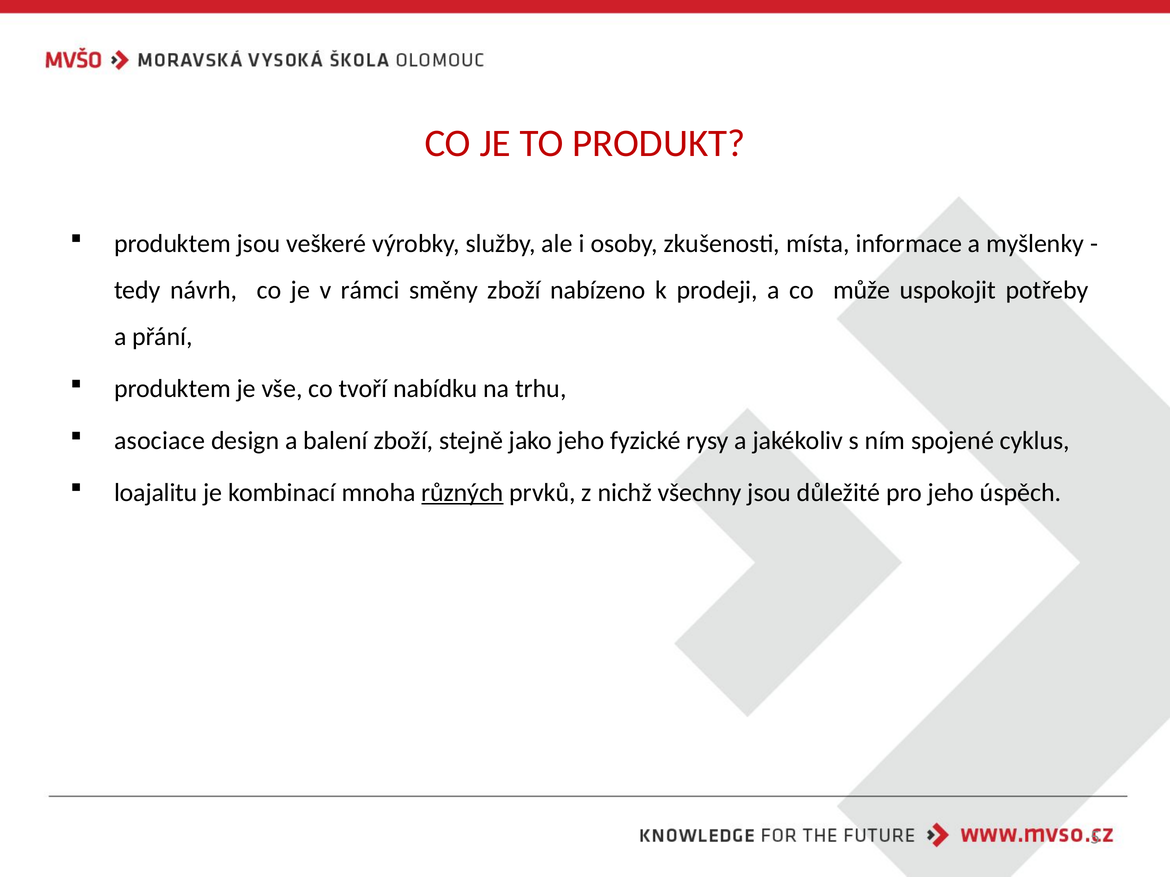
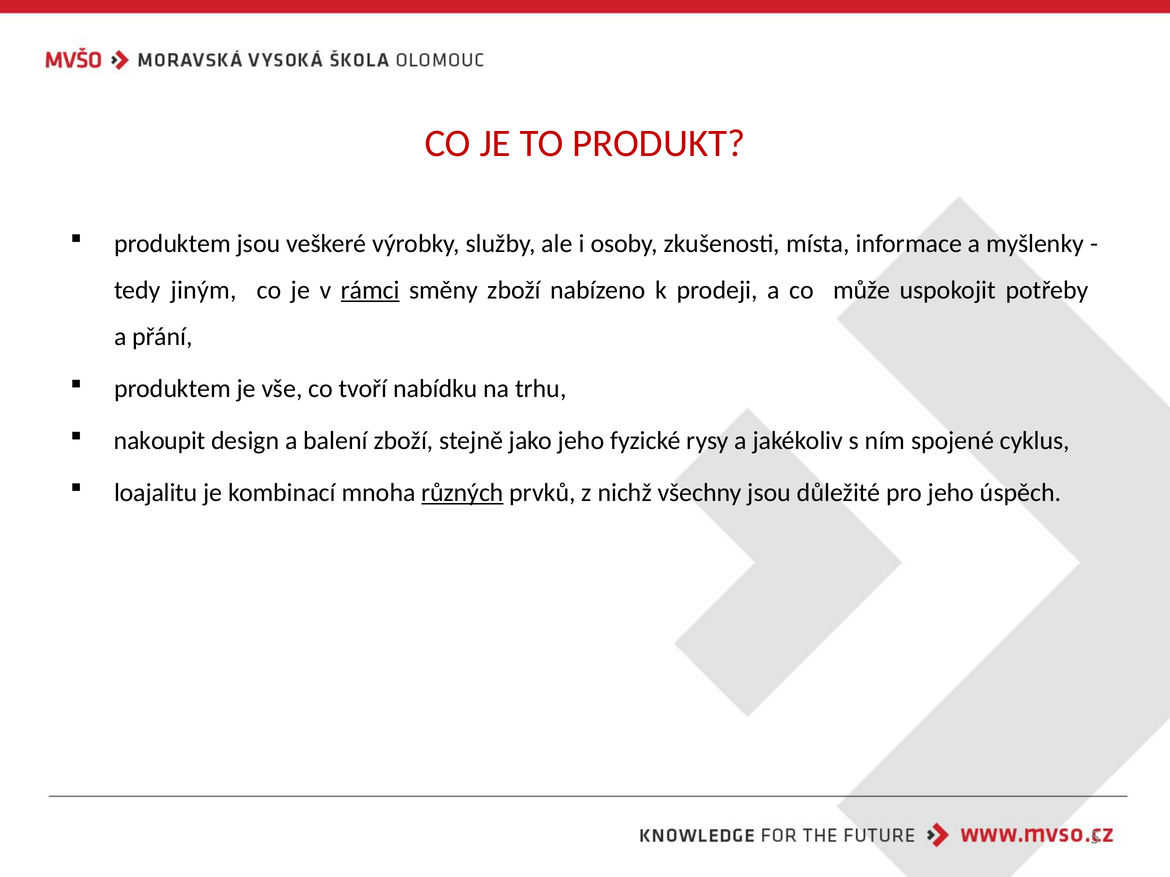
návrh: návrh -> jiným (204, 290)
rámci underline: none -> present (370, 290)
asociace: asociace -> nakoupit (160, 441)
